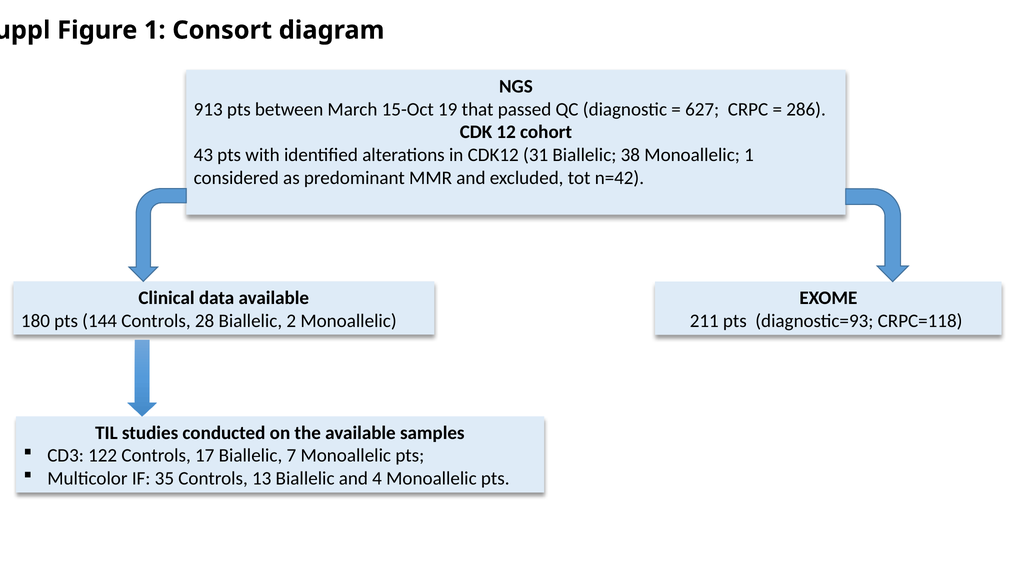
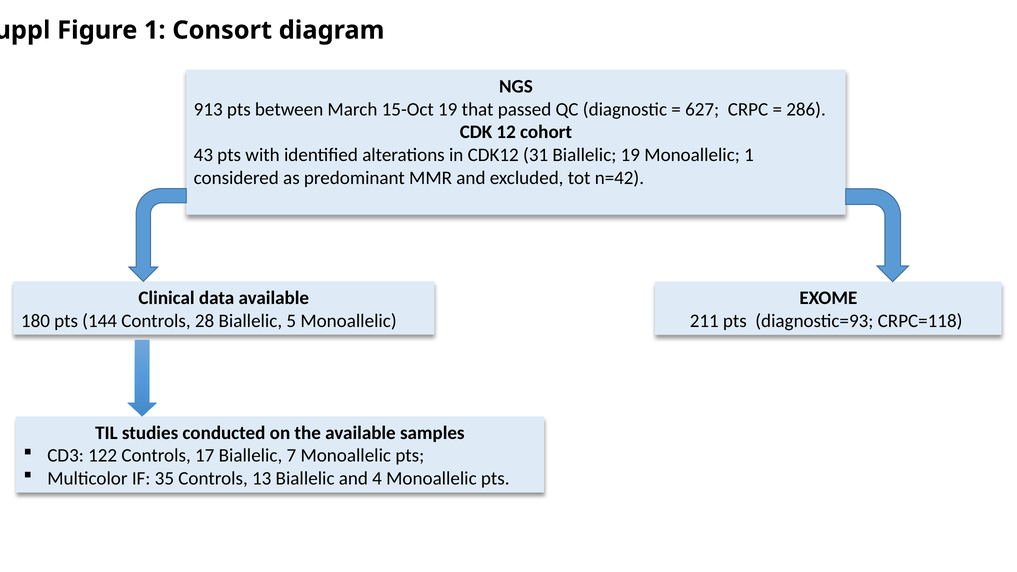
Biallelic 38: 38 -> 19 (630, 155)
2: 2 -> 5 (291, 321)
